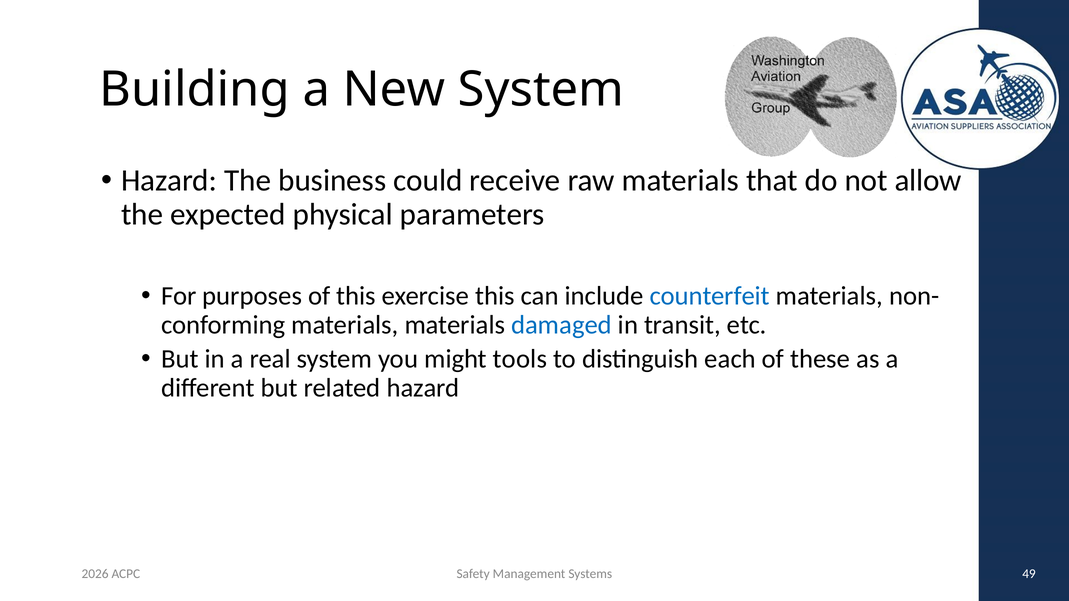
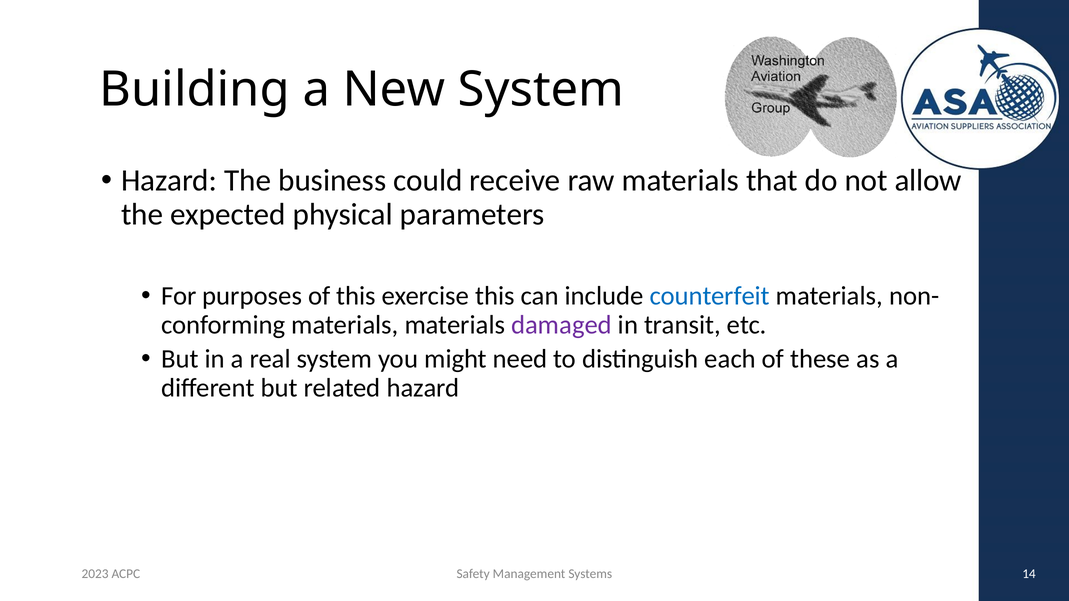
damaged colour: blue -> purple (562, 325)
tools: tools -> need (520, 359)
49: 49 -> 14 (1029, 574)
2026: 2026 -> 2023 (95, 574)
